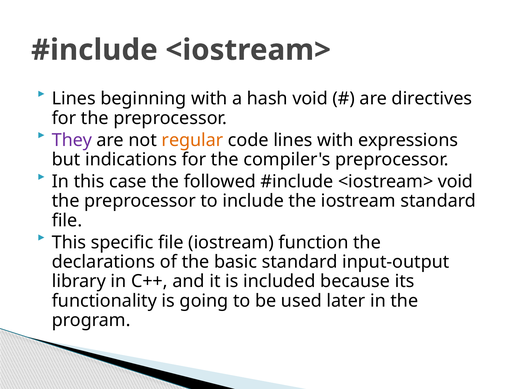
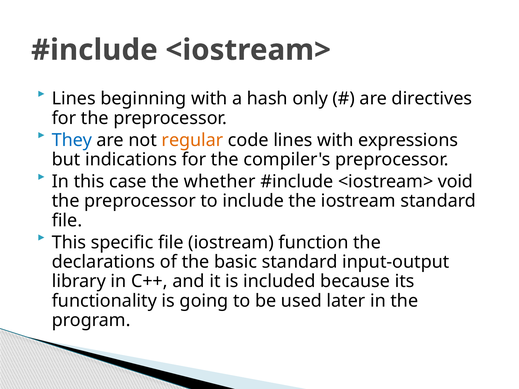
hash void: void -> only (310, 99)
They colour: purple -> blue (72, 140)
followed: followed -> whether (220, 182)
